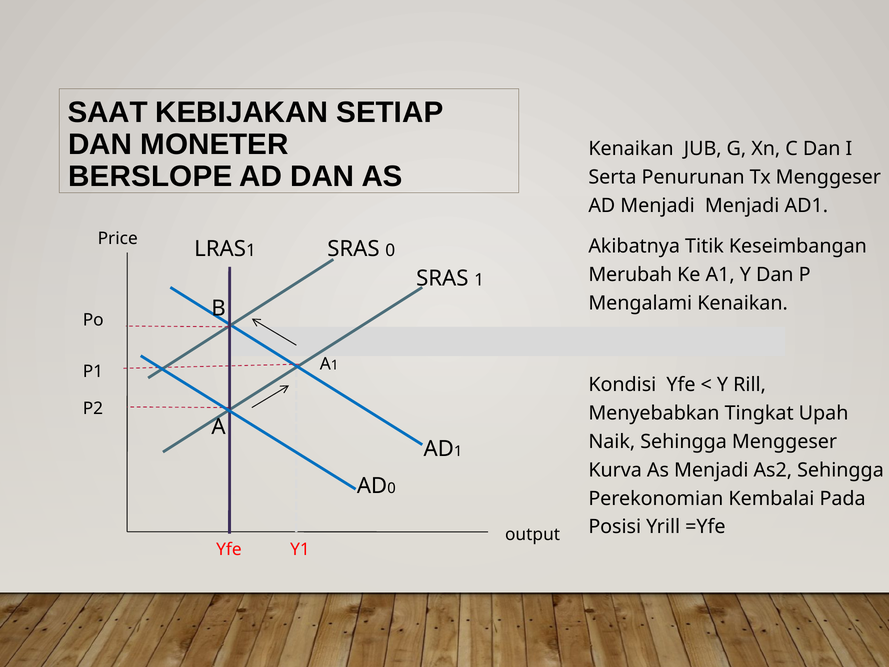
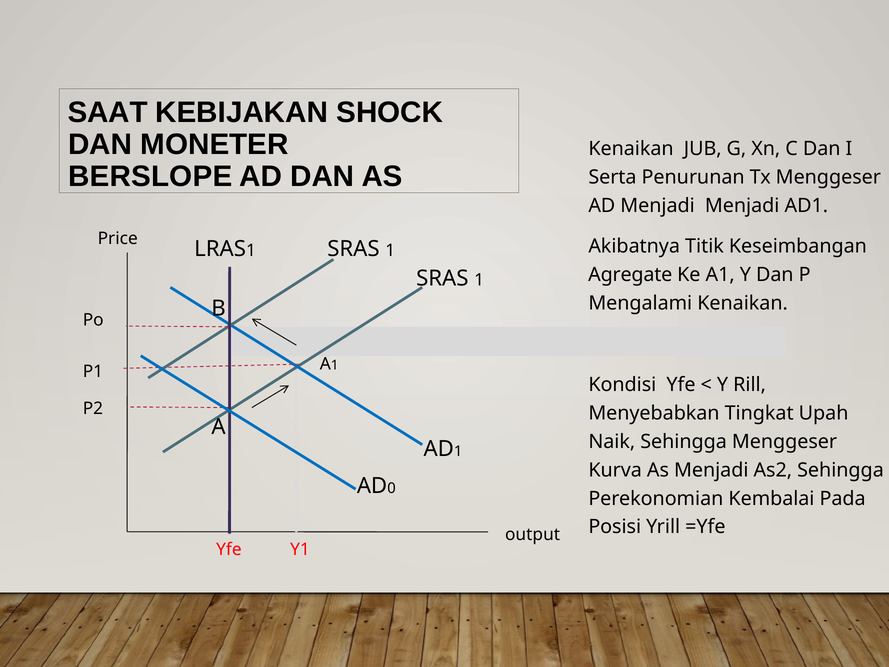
SETIAP: SETIAP -> SHOCK (390, 112)
0: 0 -> 1 (390, 251)
Merubah: Merubah -> Agregate (630, 275)
